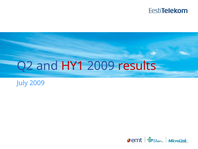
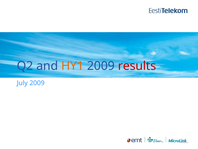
HY1 colour: red -> orange (73, 66)
